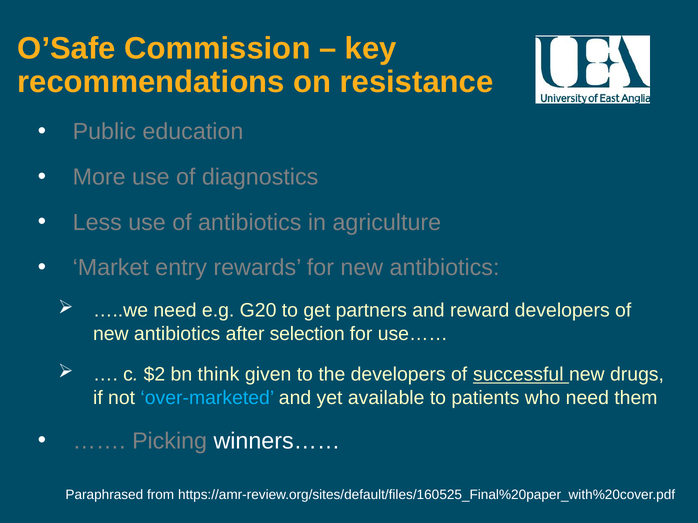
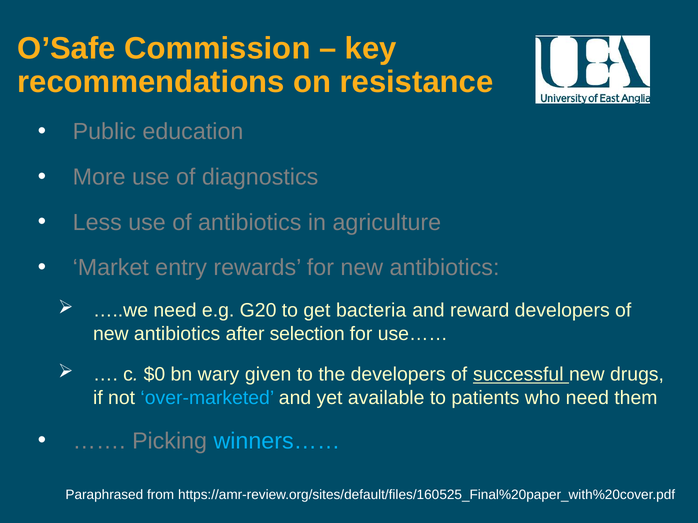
partners: partners -> bacteria (371, 311)
$2: $2 -> $0 (154, 375)
think: think -> wary (218, 375)
winners…… colour: white -> light blue (277, 441)
